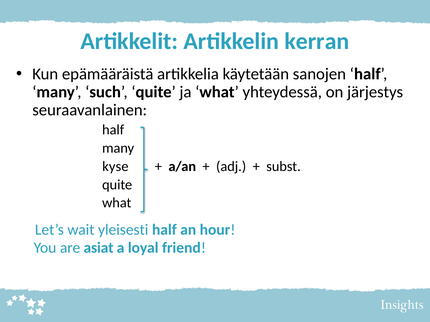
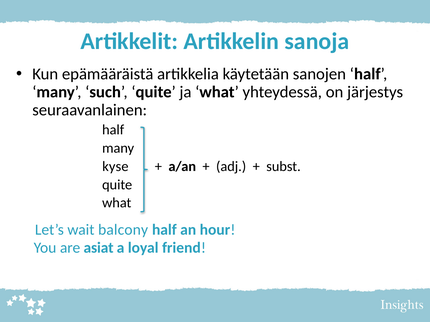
kerran: kerran -> sanoja (317, 41)
yleisesti: yleisesti -> balcony (123, 230)
